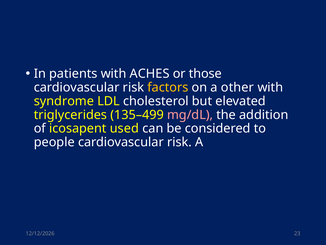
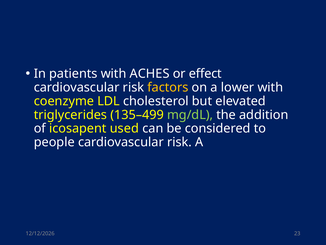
those: those -> effect (205, 73)
other: other -> lower (238, 87)
syndrome: syndrome -> coenzyme (64, 101)
mg/dL colour: pink -> light green (190, 115)
